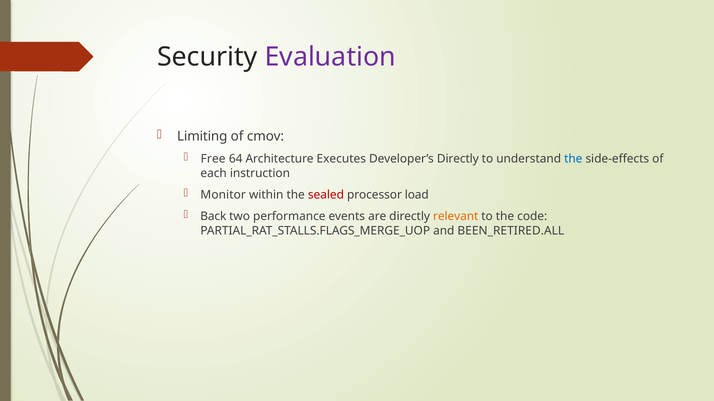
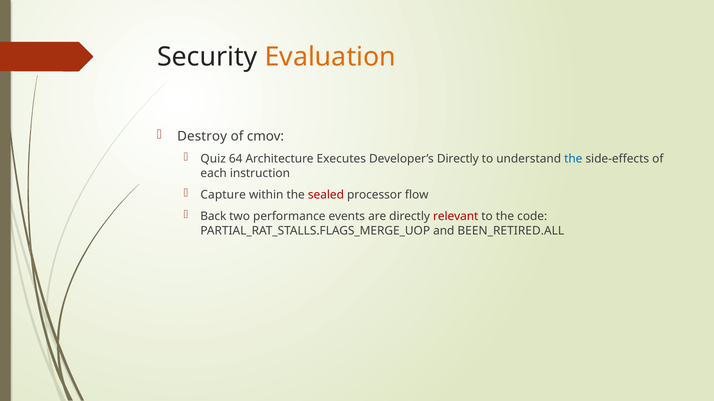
Evaluation colour: purple -> orange (330, 57)
Limiting: Limiting -> Destroy (202, 137)
Free: Free -> Quiz (213, 159)
Monitor: Monitor -> Capture (223, 195)
load: load -> flow (417, 195)
relevant colour: orange -> red (456, 217)
